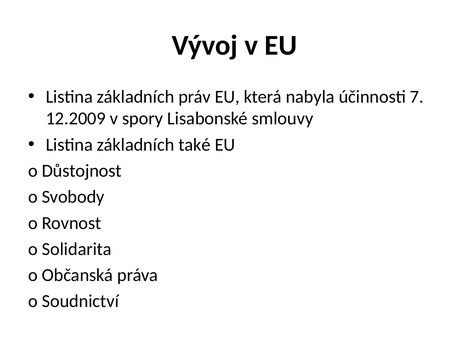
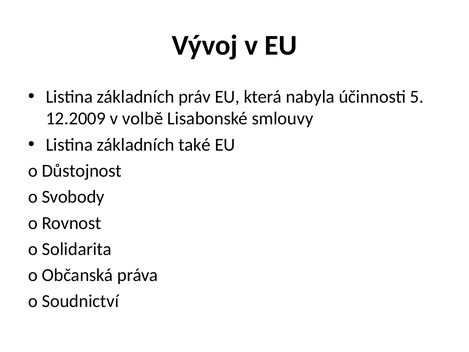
7: 7 -> 5 (417, 97)
spory: spory -> volbě (143, 119)
